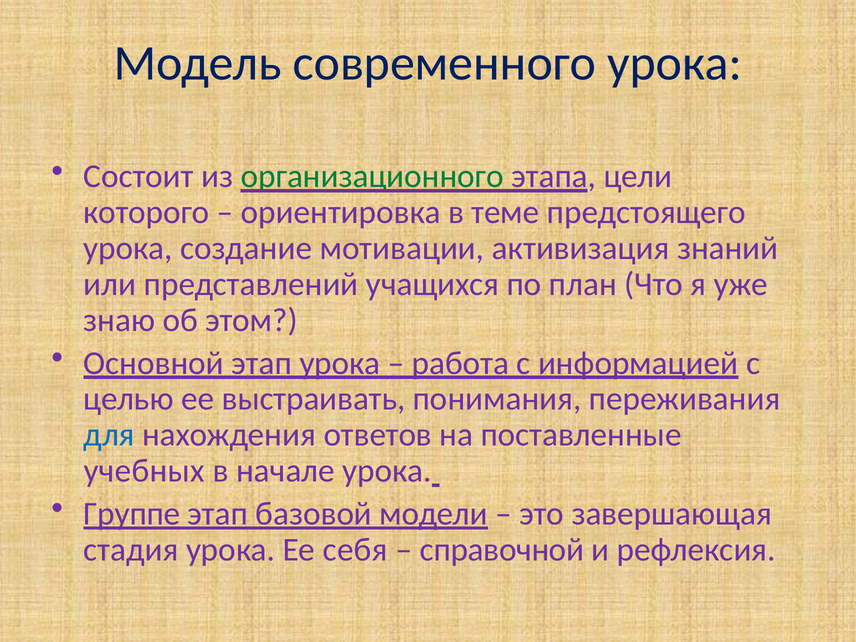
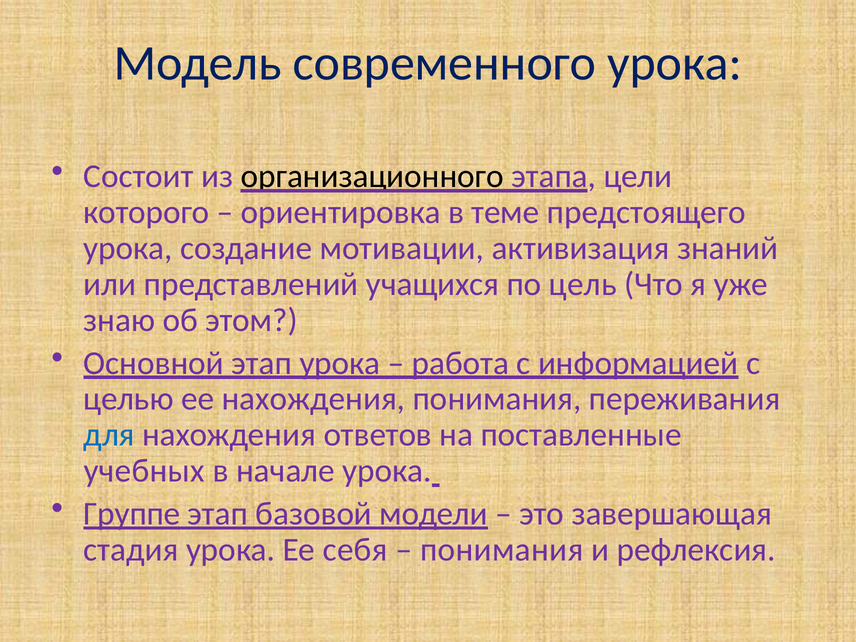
организационного colour: green -> black (372, 176)
план: план -> цель (583, 284)
ее выстраивать: выстраивать -> нахождения (313, 399)
справочной: справочной -> понимания (502, 550)
